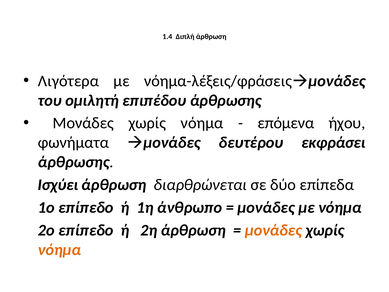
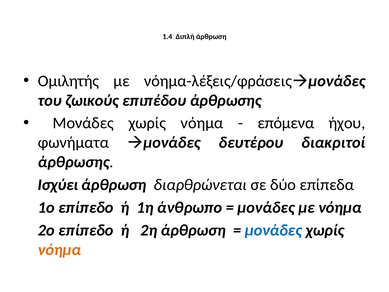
Λιγότερα: Λιγότερα -> Ομιλητής (69, 81)
ομιλητή: ομιλητή -> ζωικούς (92, 100)
εκφράσει: εκφράσει -> διακριτοί (333, 142)
μονάδες colour: orange -> blue (273, 230)
